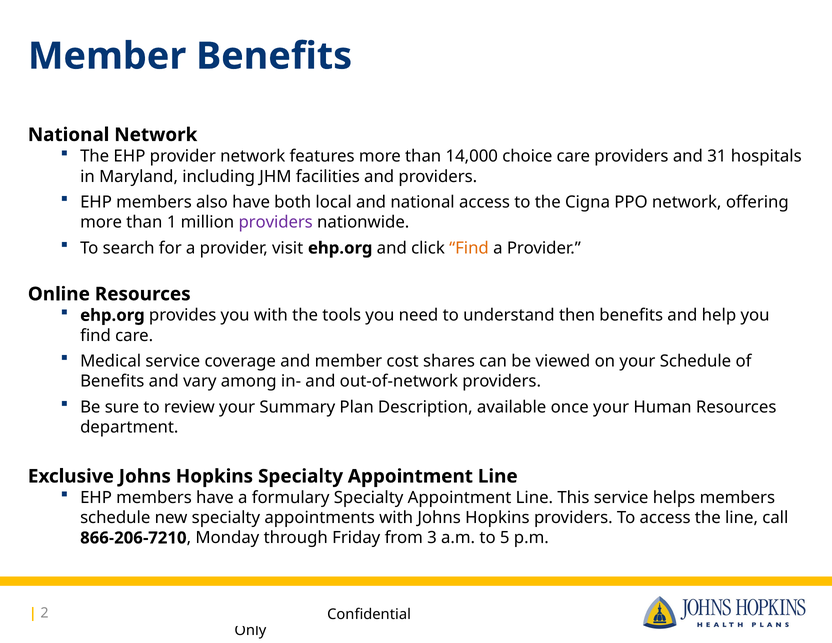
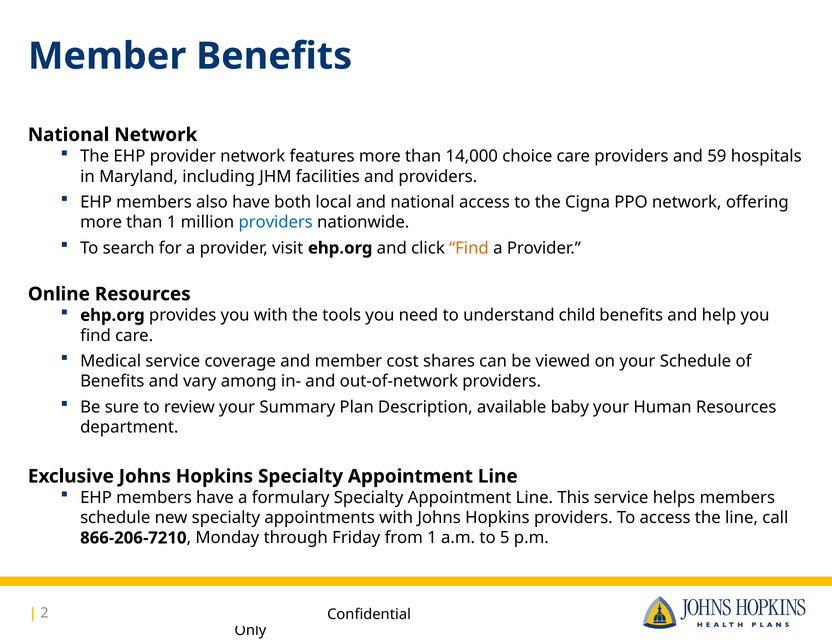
31: 31 -> 59 (717, 156)
providers colour: purple -> blue (276, 222)
then: then -> child (577, 315)
once: once -> baby (570, 407)
from 3: 3 -> 1 (432, 538)
